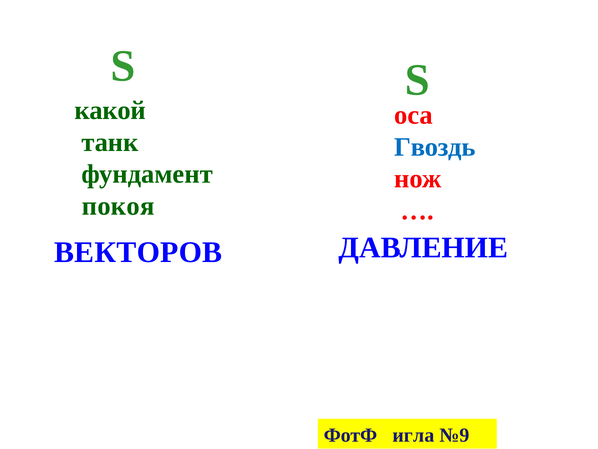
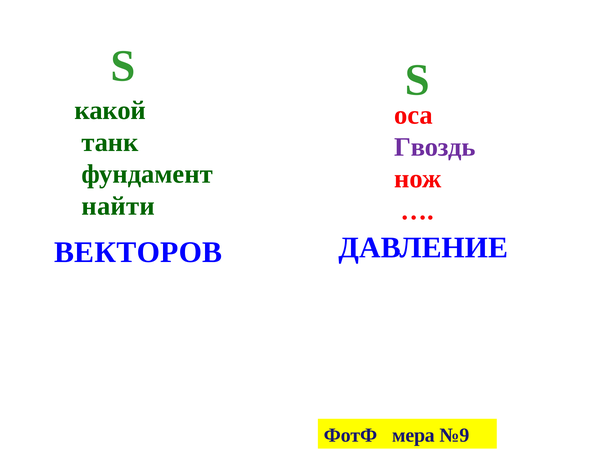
Гвоздь colour: blue -> purple (435, 147)
покоя: покоя -> найти (118, 206)
игла: игла -> мера (414, 435)
